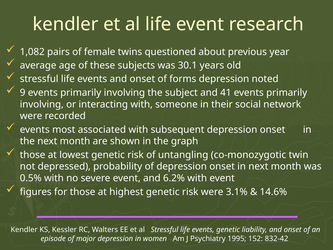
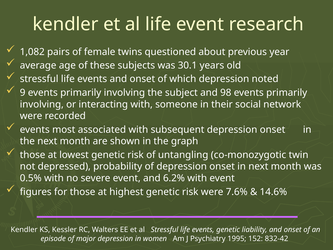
forms: forms -> which (183, 79)
41: 41 -> 98 (226, 93)
3.1%: 3.1% -> 7.6% (237, 192)
